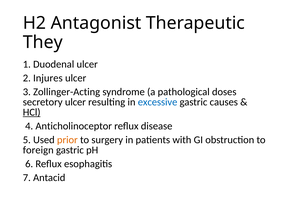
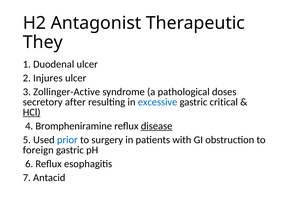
Zollinger-Acting: Zollinger-Acting -> Zollinger-Active (67, 92)
secretory ulcer: ulcer -> after (75, 102)
causes: causes -> critical (224, 102)
Anticholinoceptor: Anticholinoceptor -> Brompheniramine (74, 126)
disease underline: none -> present (157, 126)
prior colour: orange -> blue (67, 140)
